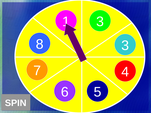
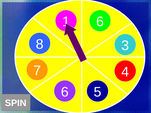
3: 3 -> 6 (100, 22)
